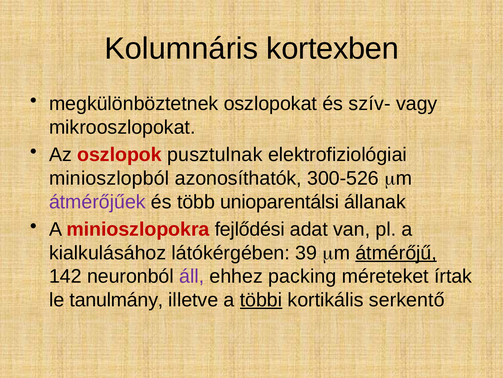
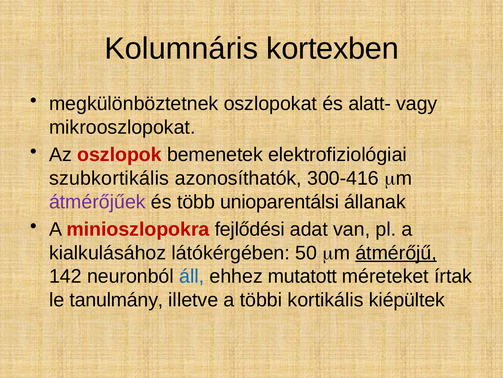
szív-: szív- -> alatt- (370, 104)
pusztulnak: pusztulnak -> bemenetek (215, 155)
minioszlopból: minioszlopból -> szubkortikális (109, 178)
300-526: 300-526 -> 300-416 (343, 178)
39: 39 -> 50 (306, 252)
áll colour: purple -> blue (192, 276)
packing: packing -> mutatott (302, 276)
többi underline: present -> none (261, 299)
serkentő: serkentő -> kiépültek (407, 299)
